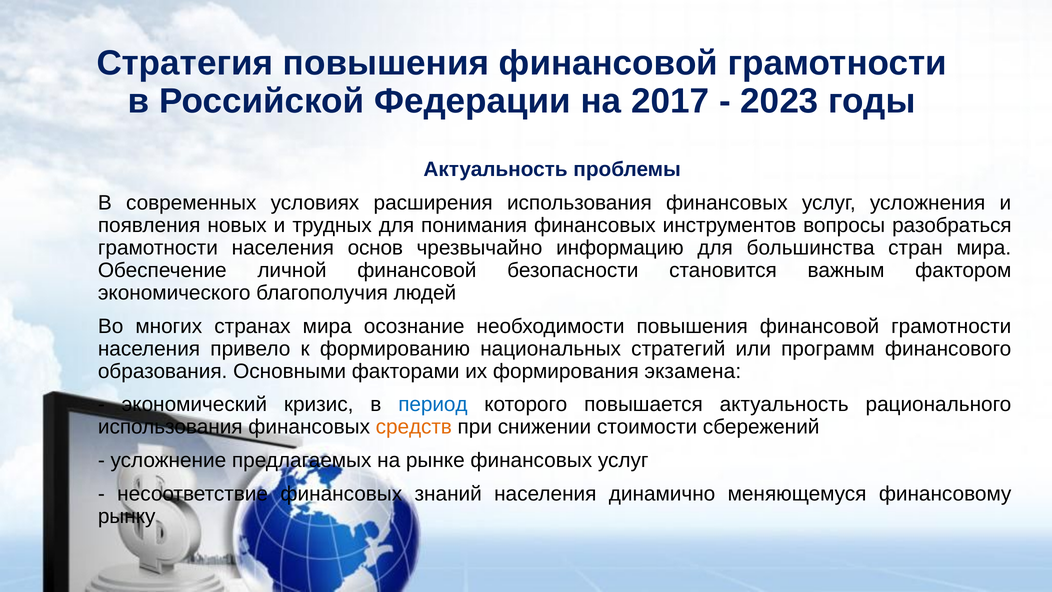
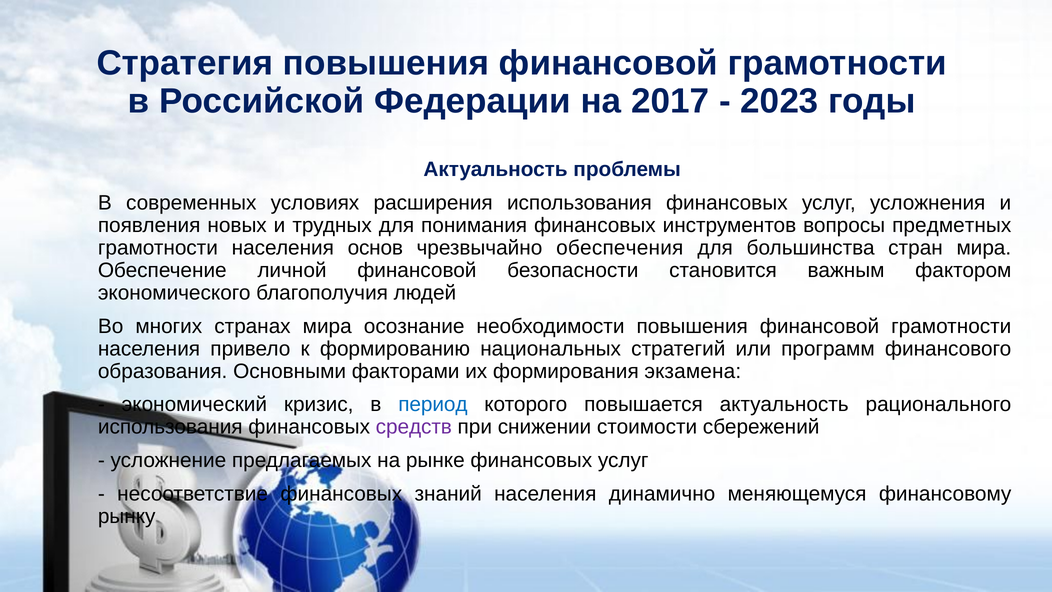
разобраться: разобраться -> предметных (952, 225)
информацию: информацию -> обеспечения (620, 248)
средств colour: orange -> purple (414, 427)
